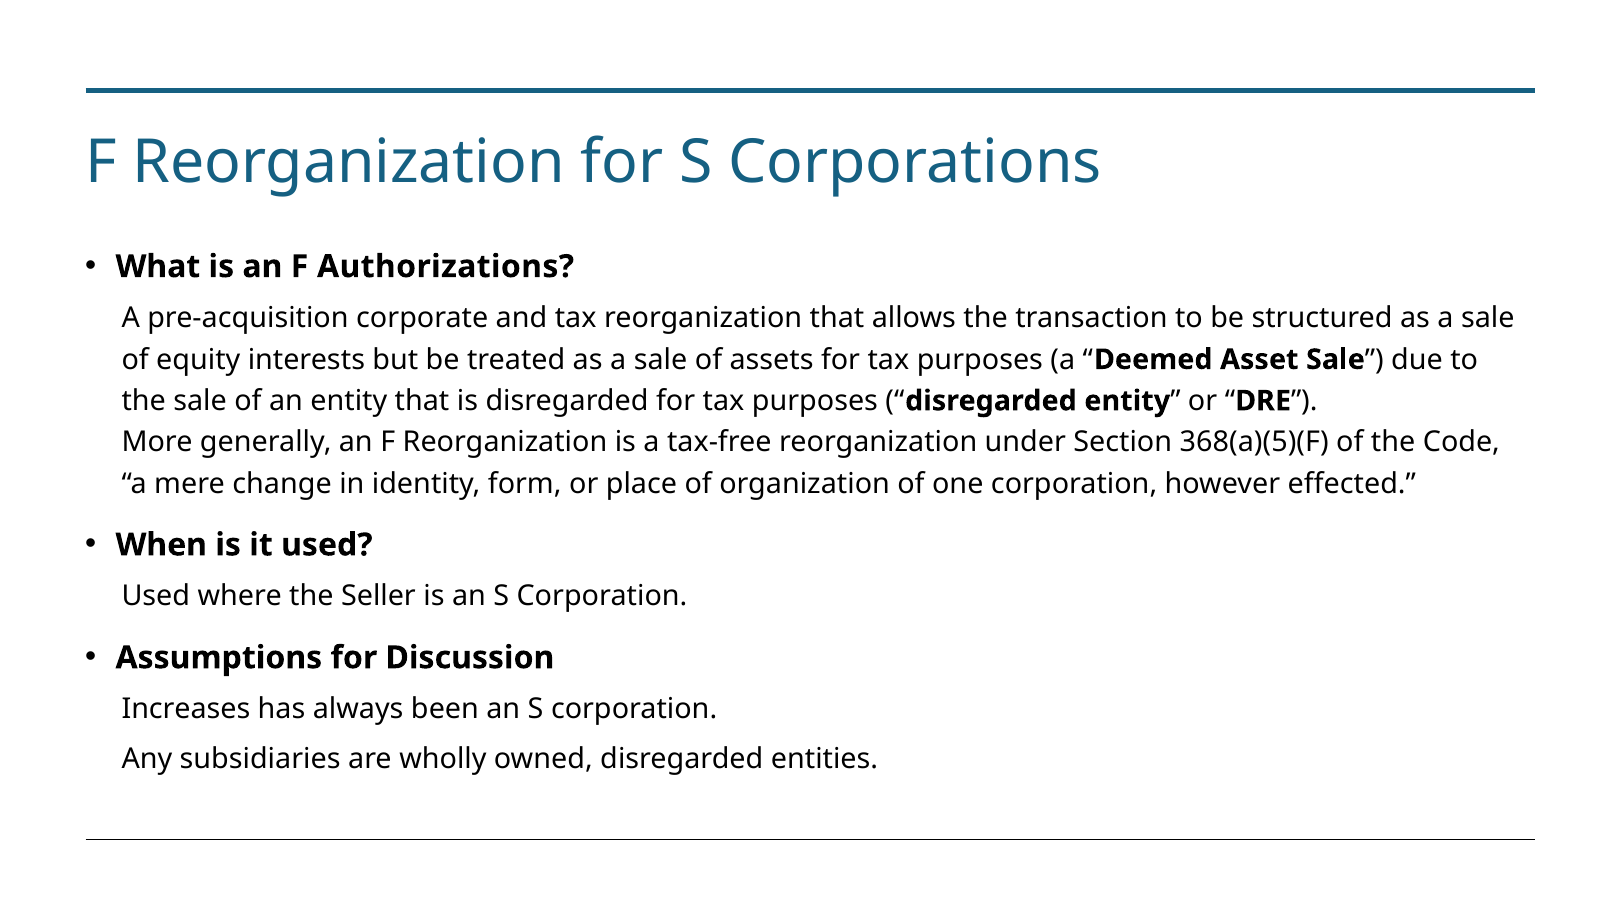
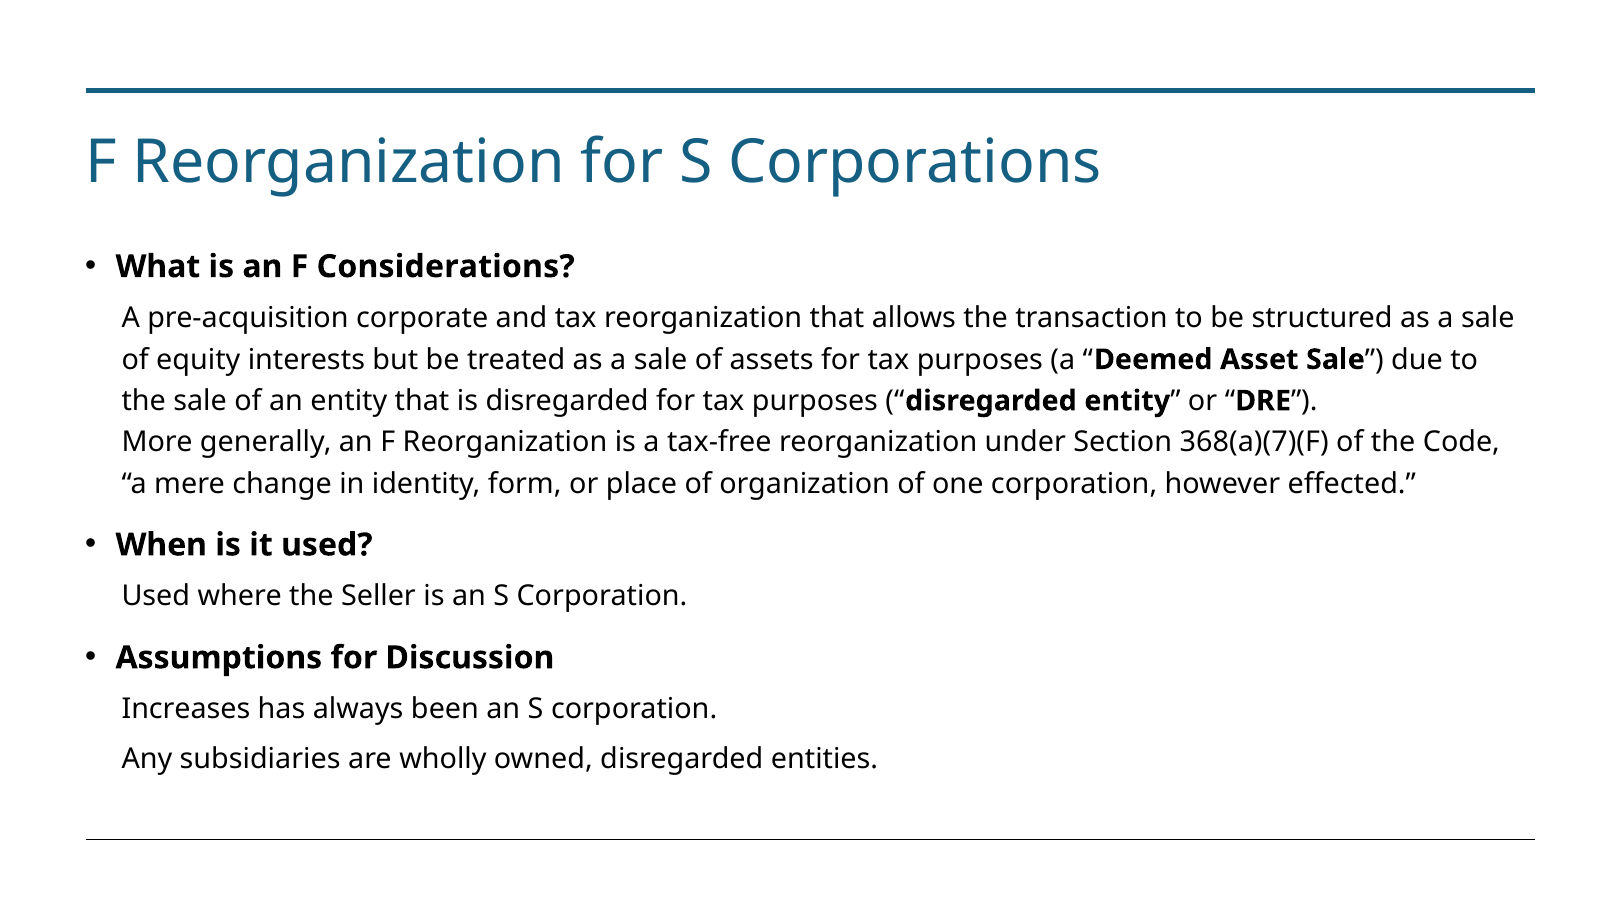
Authorizations: Authorizations -> Considerations (446, 267)
368(a)(5)(F: 368(a)(5)(F -> 368(a)(7)(F (1254, 442)
